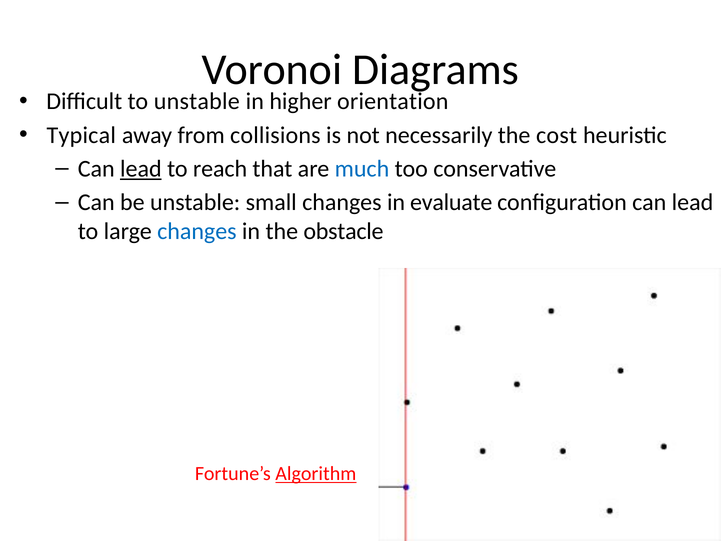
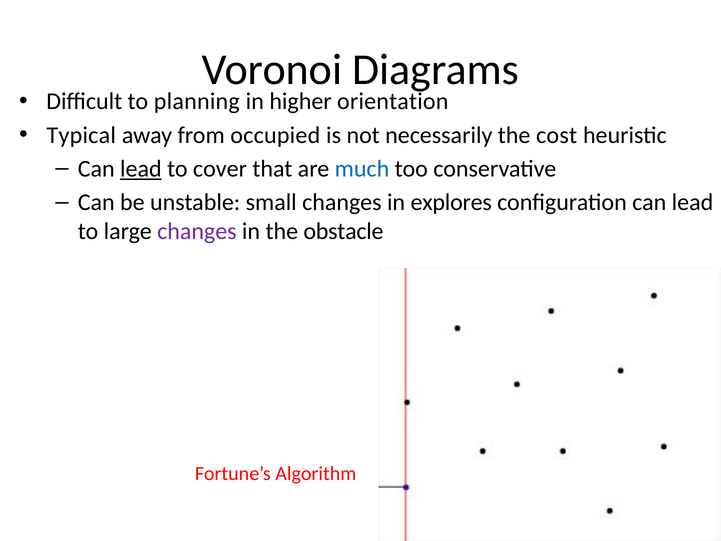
to unstable: unstable -> planning (197, 101)
collisions: collisions -> occupied (275, 135)
reach: reach -> cover (220, 169)
evaluate: evaluate -> explores (451, 202)
changes colour: blue -> purple (197, 231)
Algorithm underline: present -> none (316, 474)
